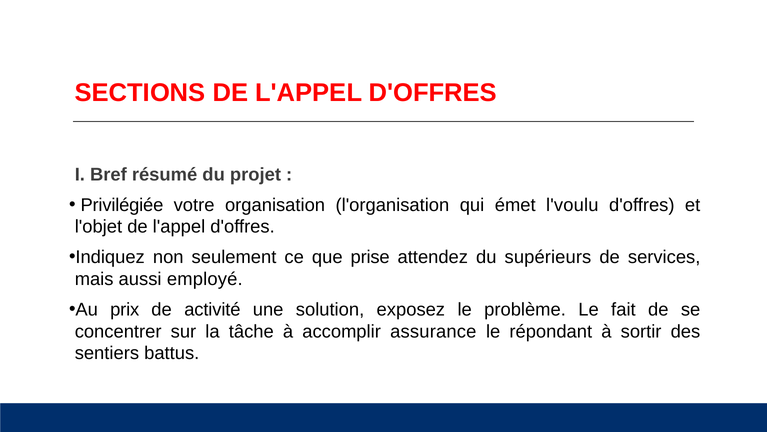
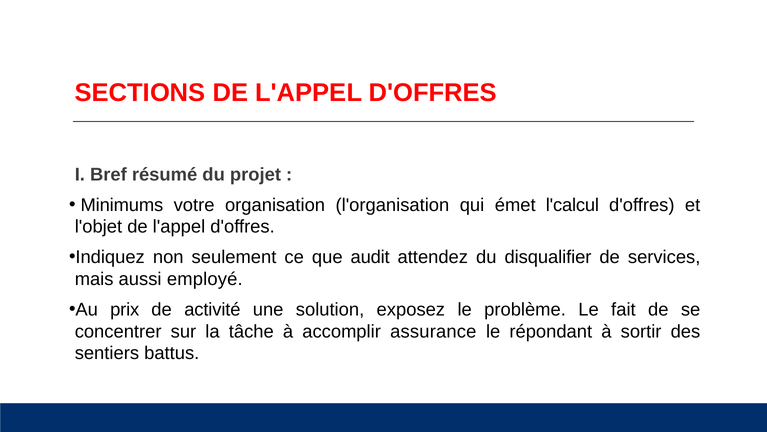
Privilégiée: Privilégiée -> Minimums (122, 205)
l'voulu: l'voulu -> l'calcul (572, 205)
prise: prise -> audit (370, 257)
supérieurs: supérieurs -> disqualifier (548, 257)
